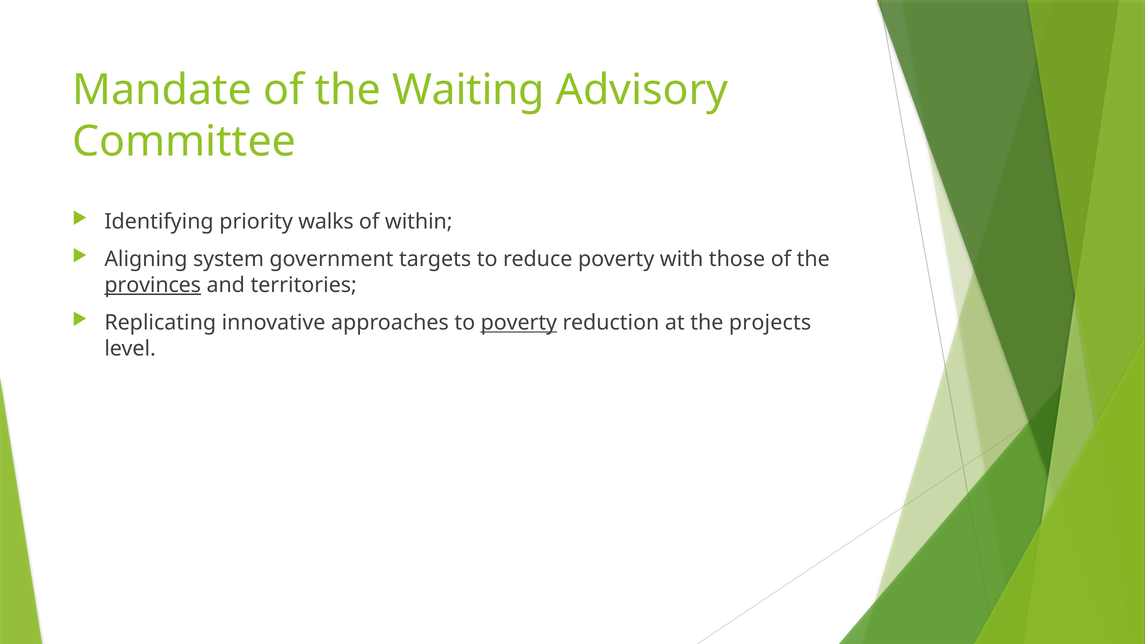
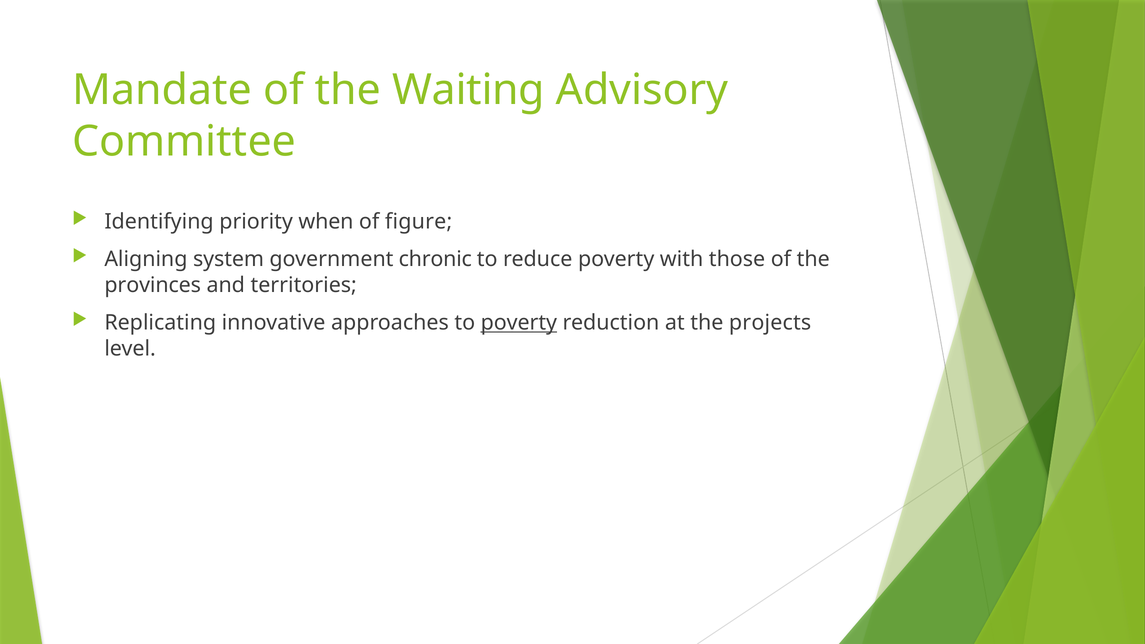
walks: walks -> when (326, 222)
within: within -> figure (419, 222)
targets: targets -> chronic (435, 259)
provinces underline: present -> none (153, 285)
